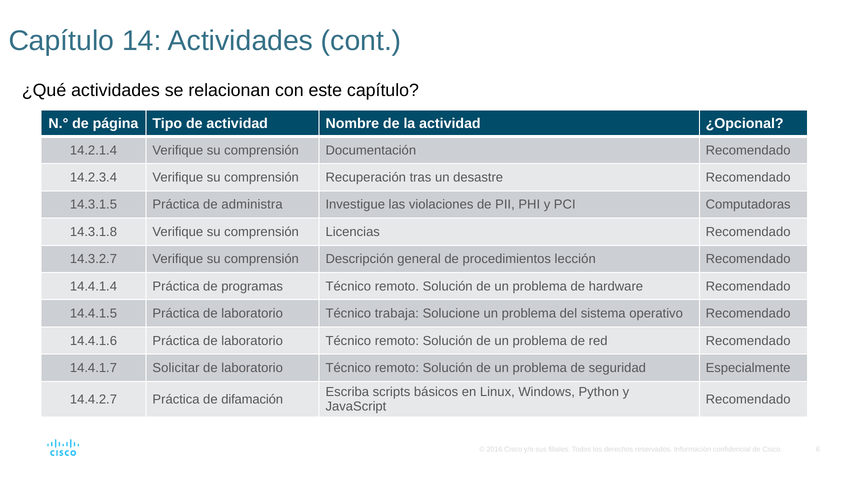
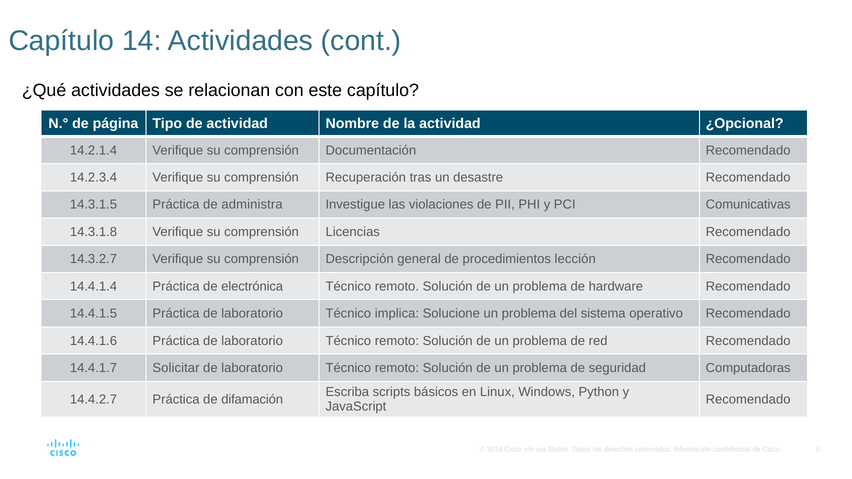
Computadoras: Computadoras -> Comunicativas (748, 205)
programas: programas -> electrónica (252, 287)
trabaja: trabaja -> implica (397, 314)
Especialmente: Especialmente -> Computadoras (748, 368)
